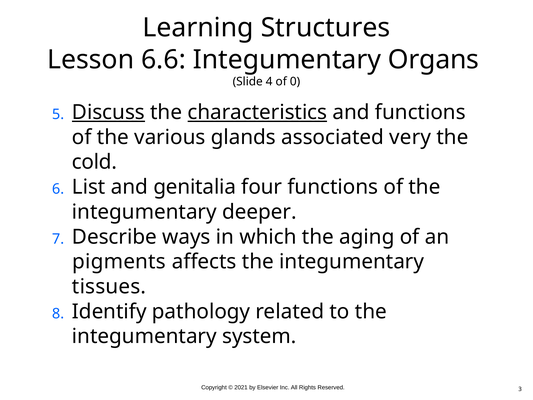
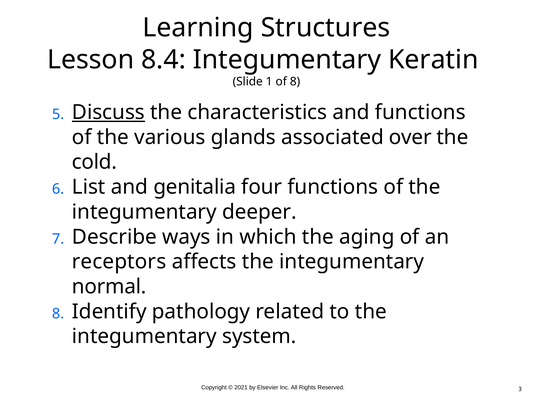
6.6: 6.6 -> 8.4 (163, 60)
Organs: Organs -> Keratin (433, 60)
4: 4 -> 1 (269, 82)
of 0: 0 -> 8 (295, 82)
characteristics underline: present -> none (257, 112)
very: very -> over (410, 137)
pigments: pigments -> receptors (119, 262)
tissues: tissues -> normal (109, 286)
